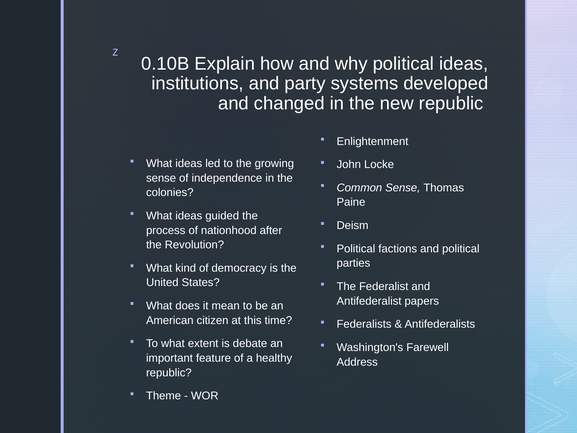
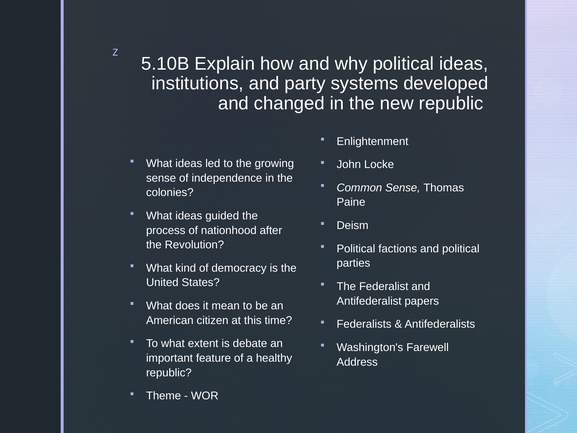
0.10B: 0.10B -> 5.10B (165, 64)
